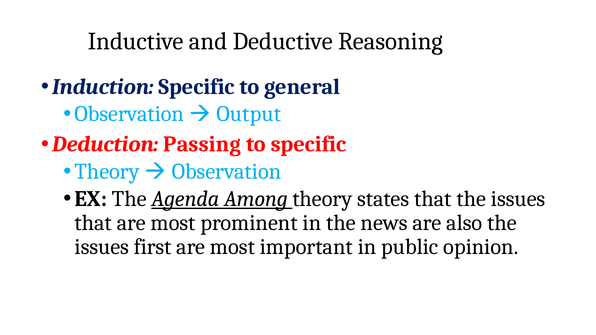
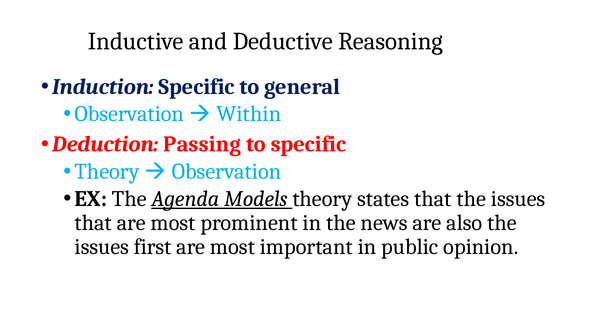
Output: Output -> Within (249, 114)
Among: Among -> Models (256, 199)
